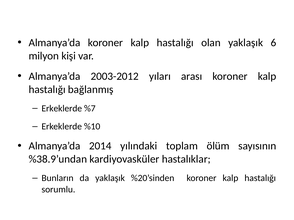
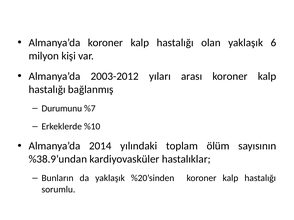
Erkeklerde: Erkeklerde -> Durumunu (62, 109)
